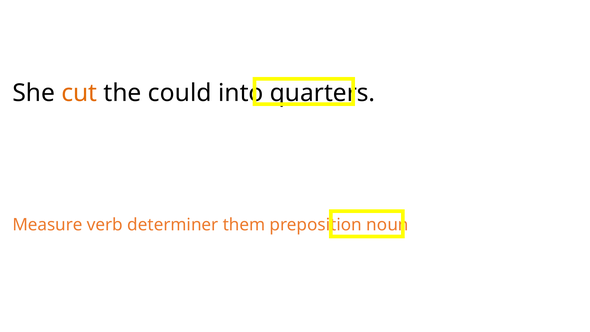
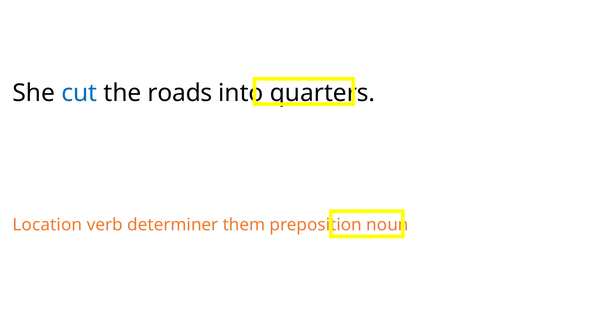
cut colour: orange -> blue (79, 93)
could: could -> roads (180, 93)
Measure: Measure -> Location (47, 225)
